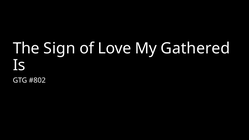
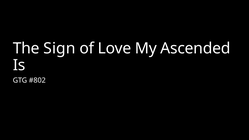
Gathered: Gathered -> Ascended (195, 48)
